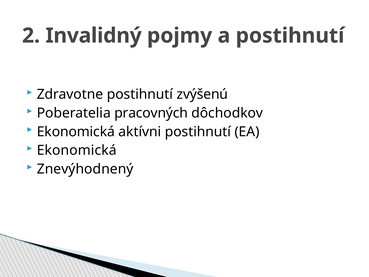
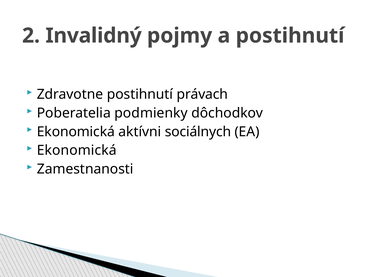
zvýšenú: zvýšenú -> právach (202, 94)
pracovných: pracovných -> podmienky (151, 113)
aktívni postihnutí: postihnutí -> sociálnych (198, 132)
Znevýhodnený: Znevýhodnený -> Zamestnanosti (85, 169)
